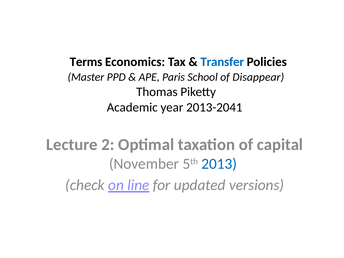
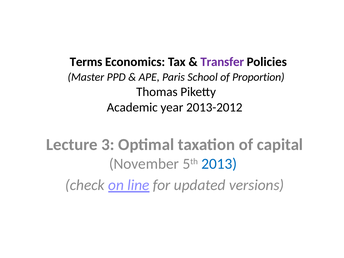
Transfer colour: blue -> purple (222, 62)
Disappear: Disappear -> Proportion (258, 77)
2013-2041: 2013-2041 -> 2013-2012 (214, 107)
2: 2 -> 3 (108, 145)
